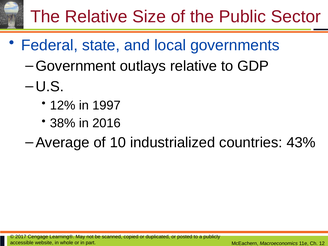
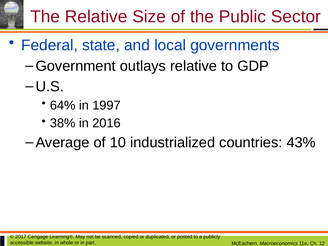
12%: 12% -> 64% (63, 105)
